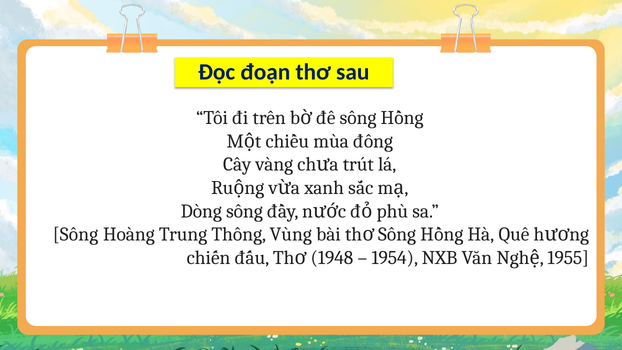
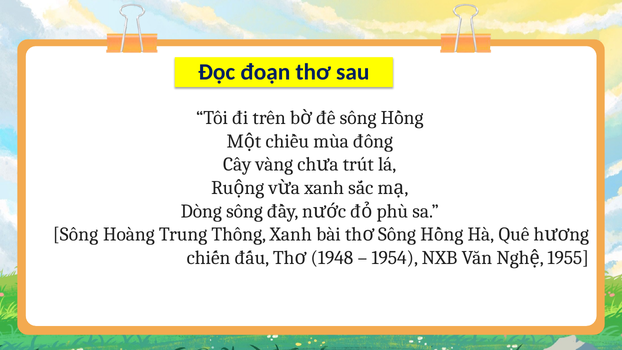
Thông Vùng: Vùng -> Xanh (291, 234)
